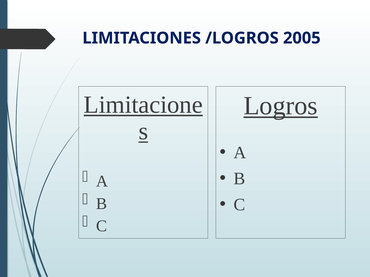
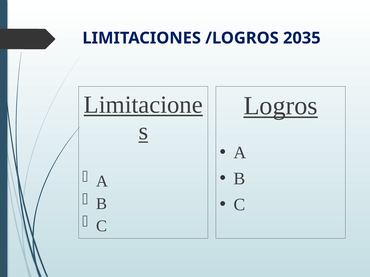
2005: 2005 -> 2035 (302, 38)
